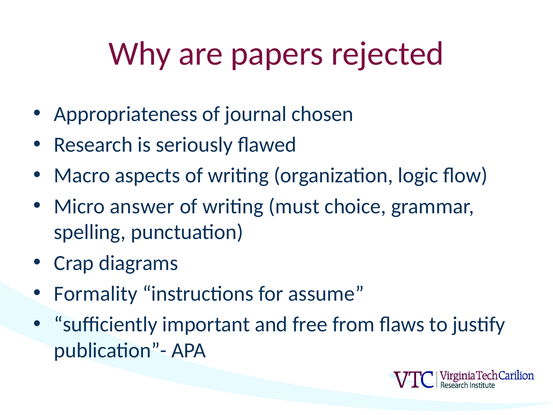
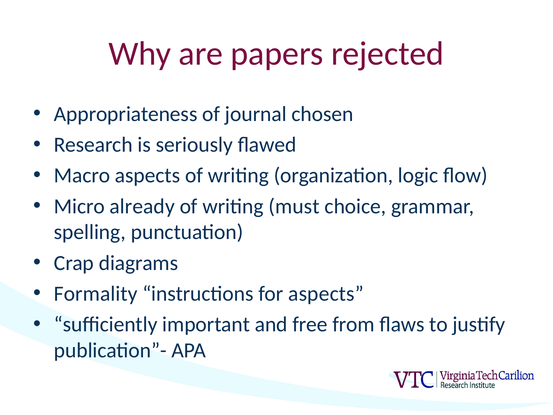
answer: answer -> already (142, 206)
for assume: assume -> aspects (326, 293)
